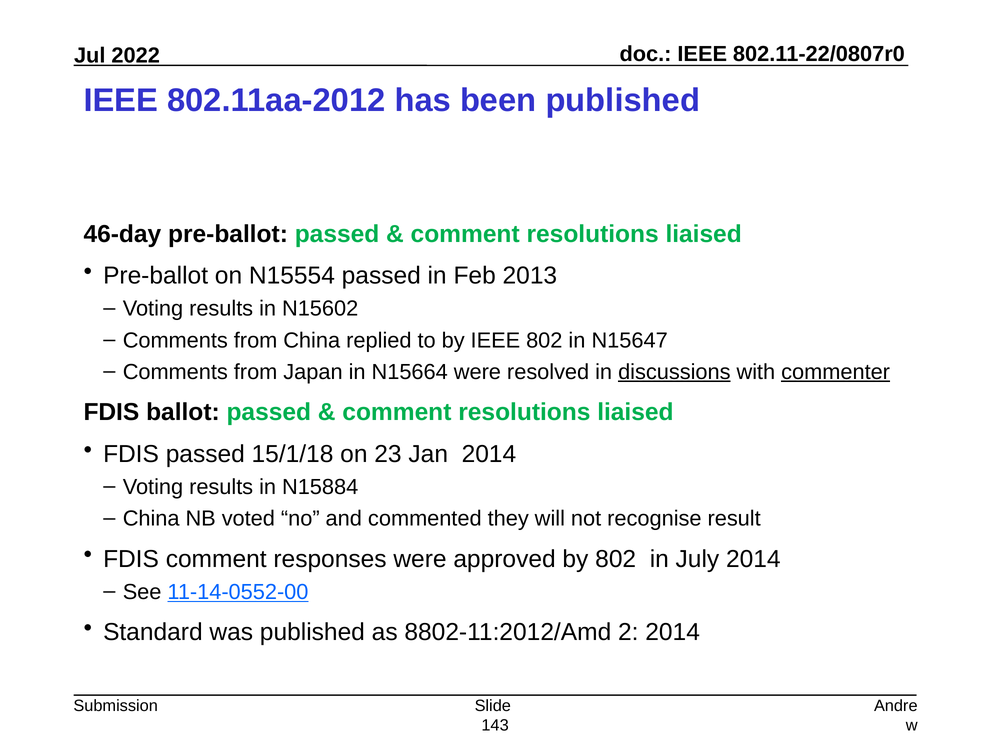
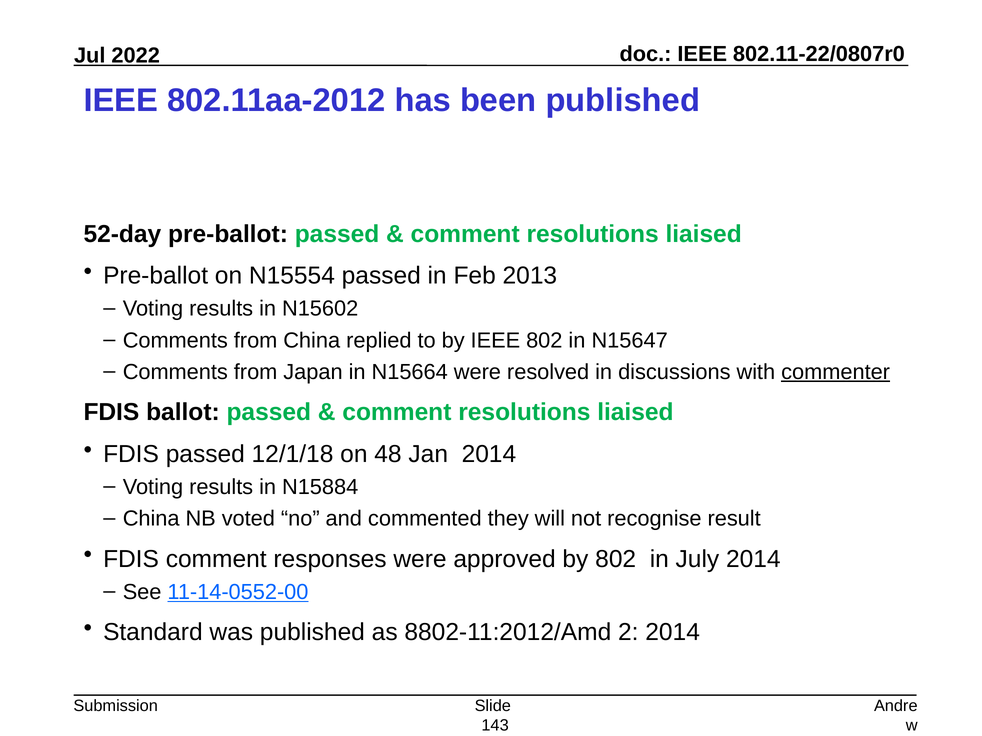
46-day: 46-day -> 52-day (122, 234)
discussions underline: present -> none (674, 372)
15/1/18: 15/1/18 -> 12/1/18 (293, 454)
23: 23 -> 48 (388, 454)
